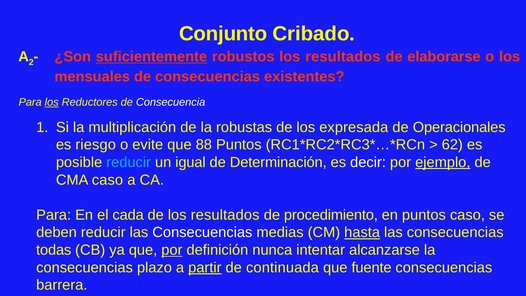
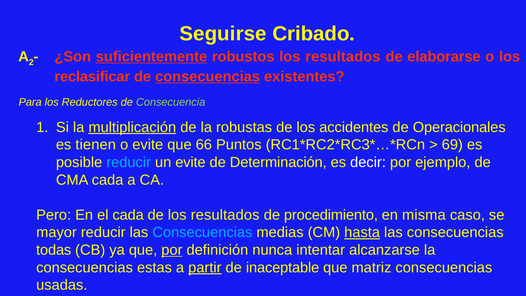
Conjunto: Conjunto -> Seguirse (223, 34)
mensuales: mensuales -> reclasificar (92, 77)
consecuencias underline: none -> present (208, 77)
los underline: present -> none (52, 102)
Consecuencia colour: white -> light green (171, 102)
multiplicación underline: none -> present (132, 127)
expresada: expresada -> accidentes (354, 127)
riesgo: riesgo -> tienen (96, 145)
88: 88 -> 66 (204, 145)
62: 62 -> 69 (452, 145)
un igual: igual -> evite (190, 162)
ejemplo underline: present -> none (443, 162)
CMA caso: caso -> cada (108, 180)
Para: Para -> Pero (54, 215)
en puntos: puntos -> misma (424, 215)
deben: deben -> mayor (57, 232)
Consecuencias colour: white -> light blue (202, 232)
plazo: plazo -> estas (154, 267)
continuada: continuada -> inaceptable (283, 267)
fuente: fuente -> matriz (371, 267)
barrera: barrera -> usadas (62, 285)
